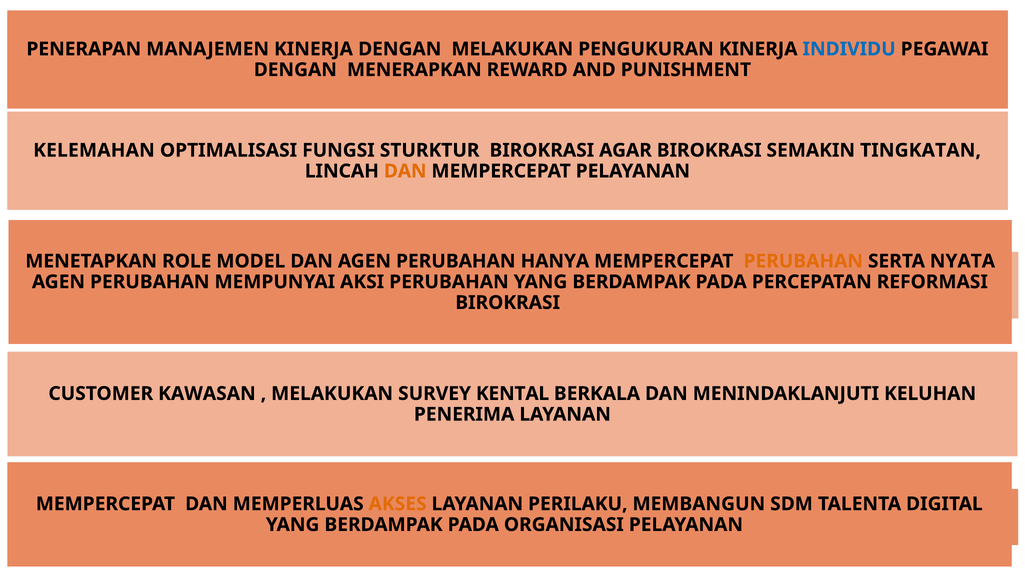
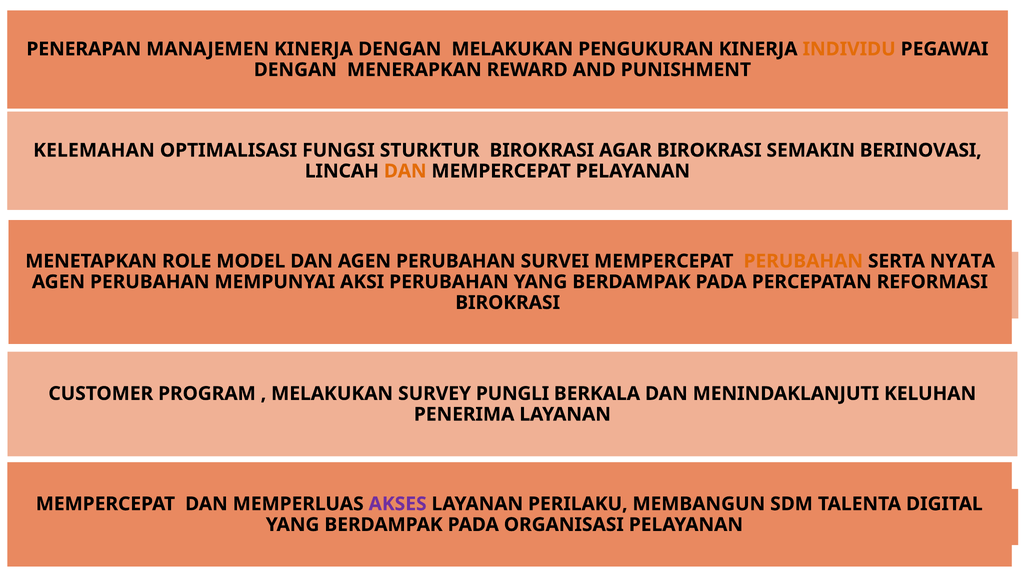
INDIVIDU colour: blue -> orange (849, 49)
TINGKATAN: TINGKATAN -> BERINOVASI (921, 150)
HANYA: HANYA -> SURVEI (555, 261)
KAWASAN: KAWASAN -> PROGRAM (207, 394)
KENTAL: KENTAL -> PUNGLI (513, 394)
AKSES colour: orange -> purple (398, 504)
